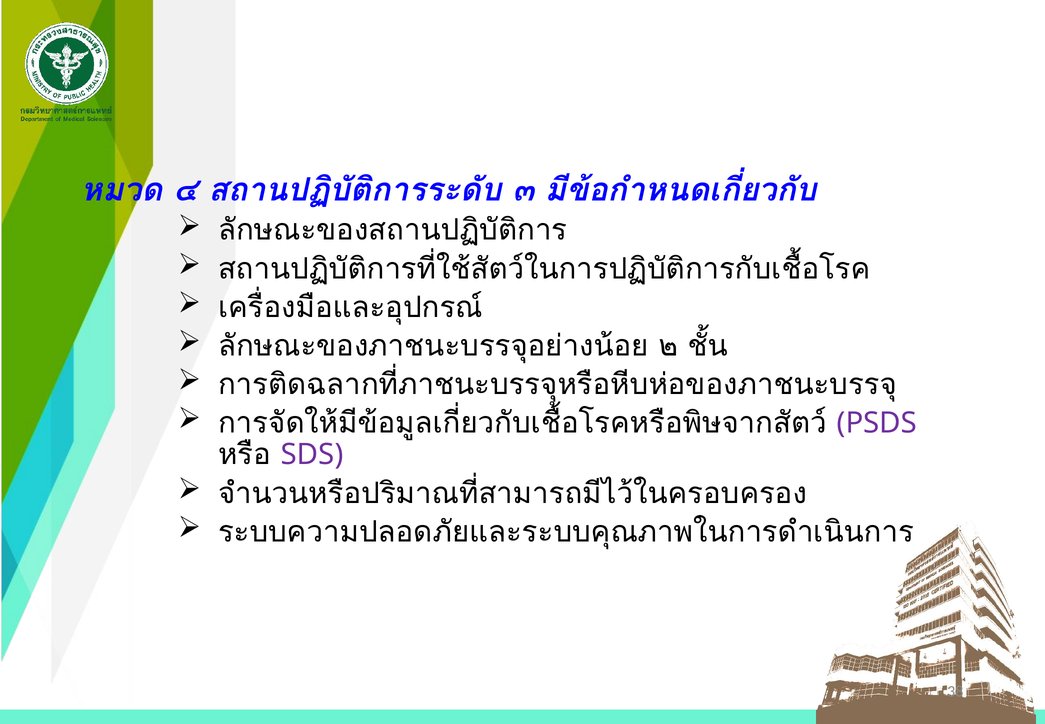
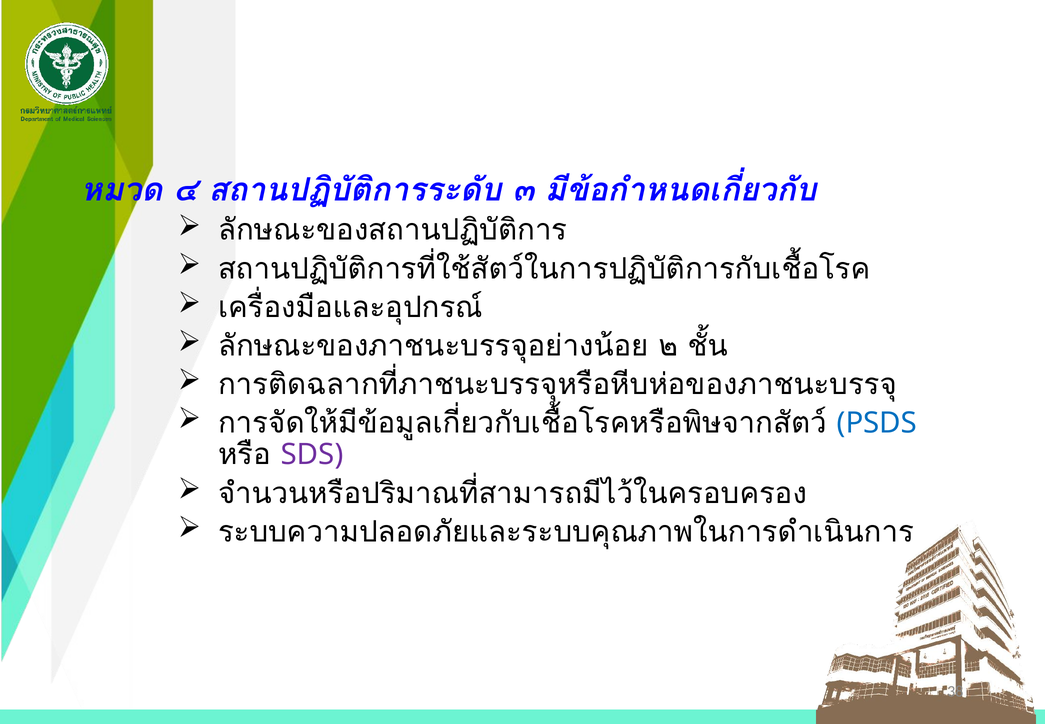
PSDS colour: purple -> blue (877, 423)
